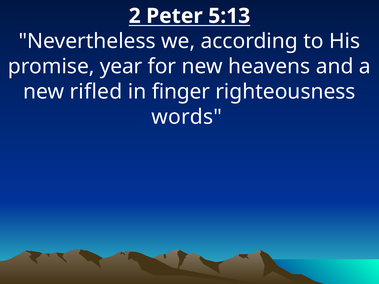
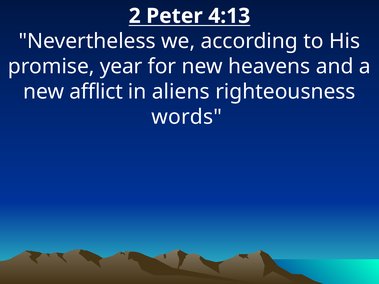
5:13: 5:13 -> 4:13 (229, 16)
rifled: rifled -> afflict (96, 92)
finger: finger -> aliens (181, 92)
